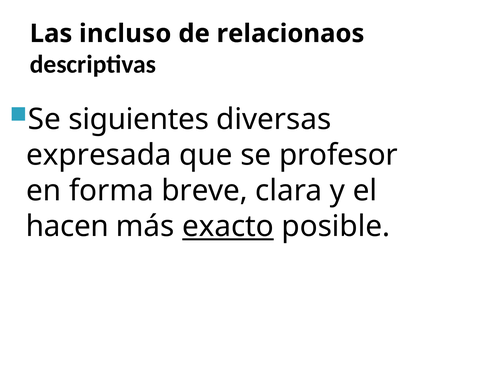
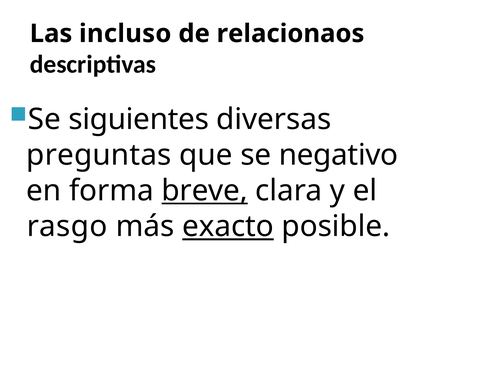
expresada: expresada -> preguntas (99, 155)
profesor: profesor -> negativo (339, 155)
breve underline: none -> present (205, 190)
hacen: hacen -> rasgo (67, 226)
